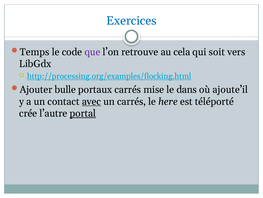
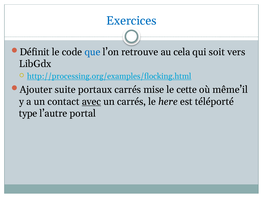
Temps: Temps -> Définit (35, 52)
que colour: purple -> blue (92, 52)
bulle: bulle -> suite (65, 89)
dans: dans -> cette (187, 89)
ajoute’il: ajoute’il -> même’il (230, 89)
crée: crée -> type (28, 113)
portal underline: present -> none (83, 113)
